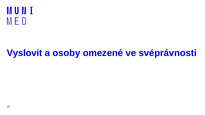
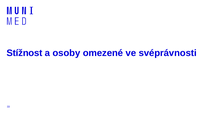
Vyslovit: Vyslovit -> Stížnost (24, 53)
